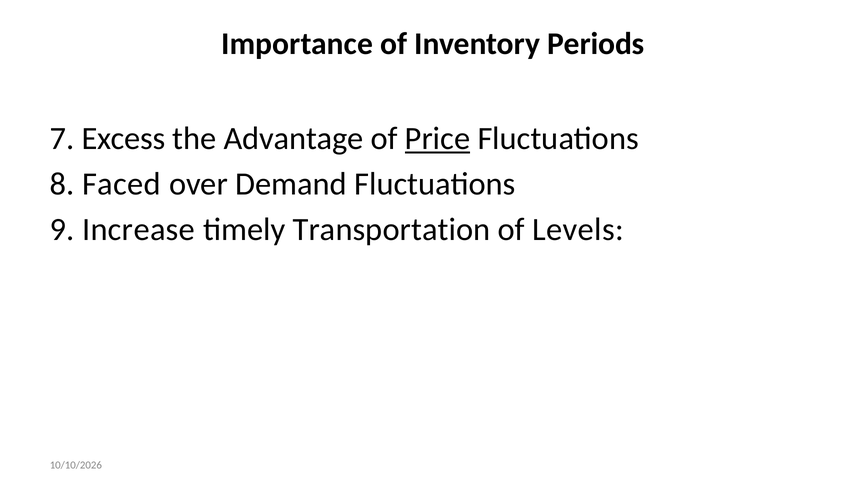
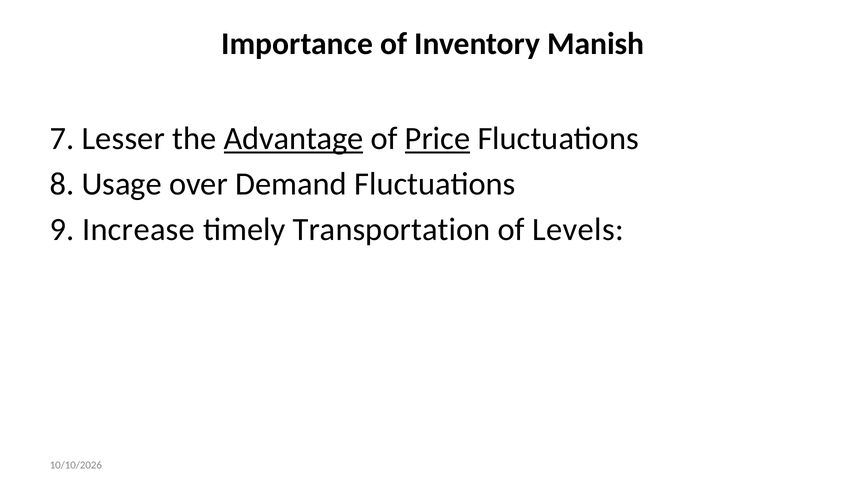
Periods: Periods -> Manish (596, 44)
Excess: Excess -> Lesser (123, 139)
Advantage underline: none -> present (294, 139)
Faced: Faced -> Usage (122, 184)
